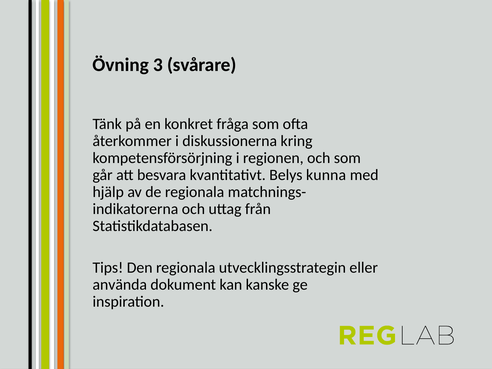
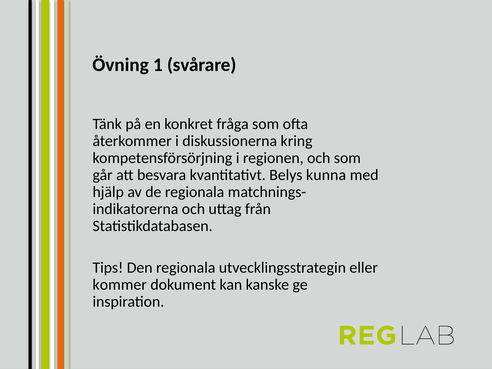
3: 3 -> 1 (158, 65)
använda: använda -> kommer (120, 285)
